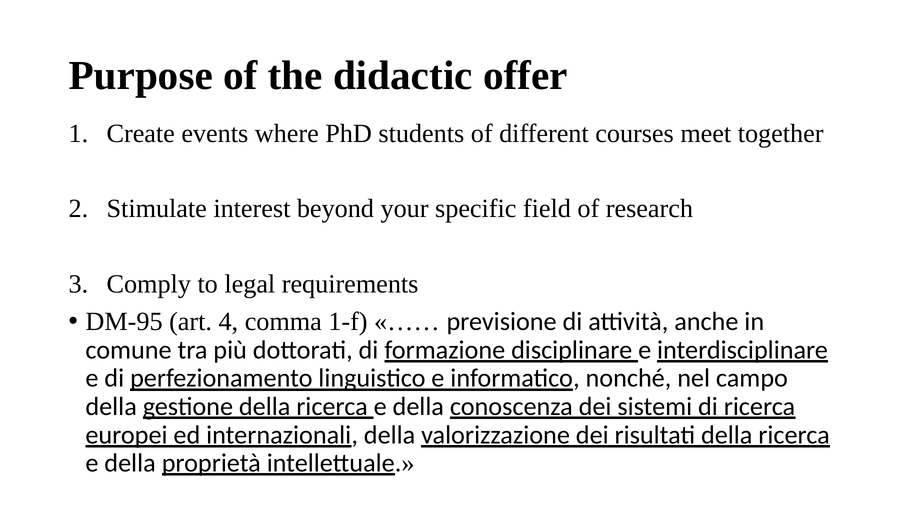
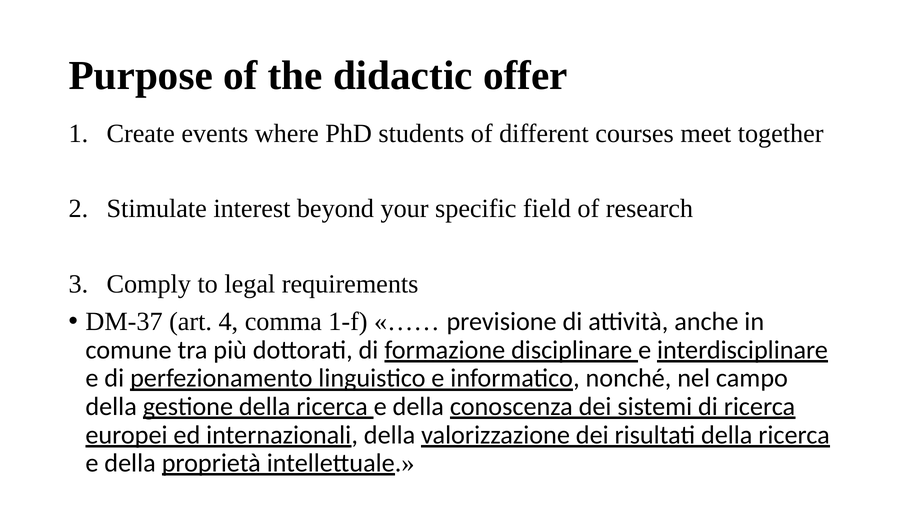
DM-95: DM-95 -> DM-37 (124, 322)
